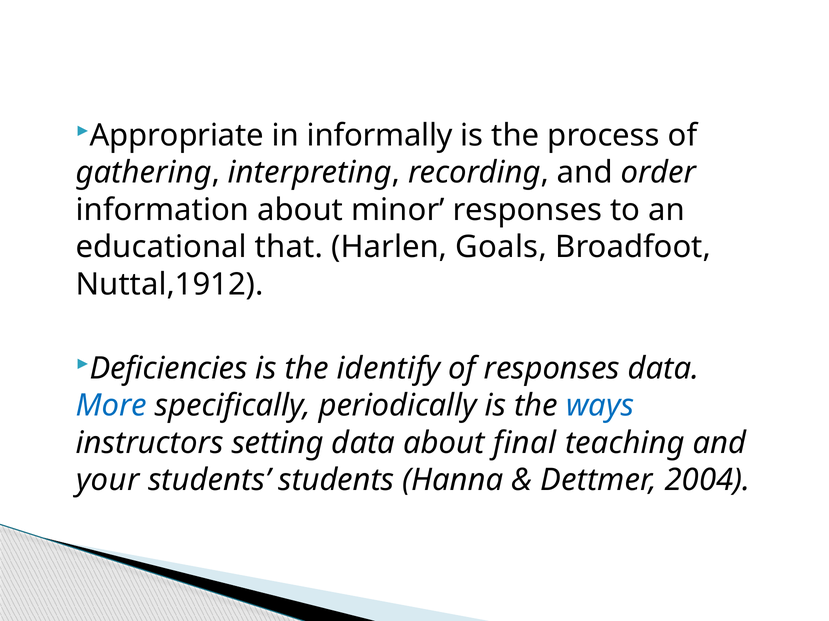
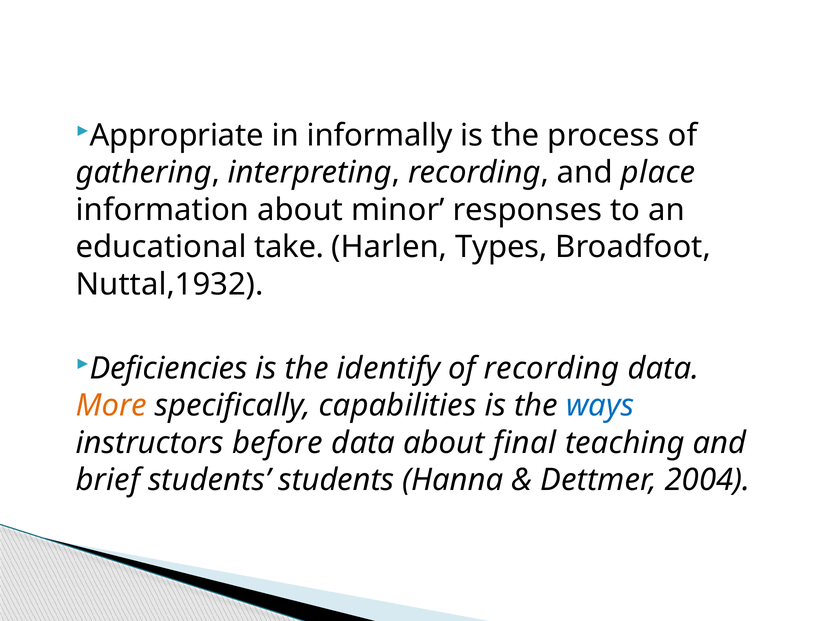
order: order -> place (658, 173)
that: that -> take (289, 247)
Goals: Goals -> Types (501, 247)
Nuttal,1912: Nuttal,1912 -> Nuttal,1932 (170, 285)
of responses: responses -> recording (552, 369)
More colour: blue -> orange (111, 406)
periodically: periodically -> capabilities (398, 406)
setting: setting -> before (277, 443)
your: your -> brief (108, 481)
